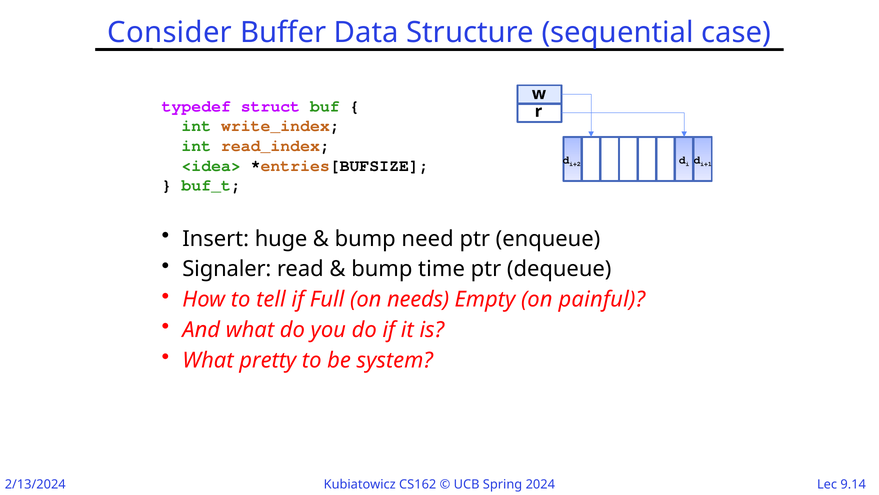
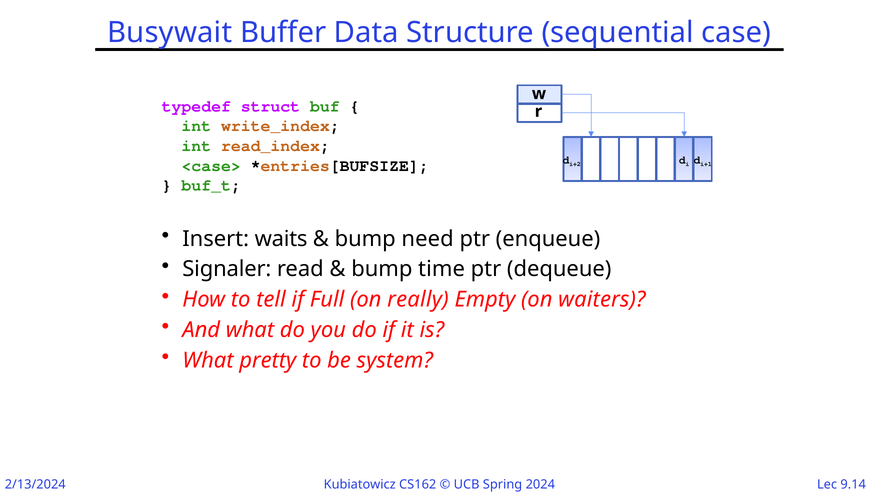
Consider: Consider -> Busywait (170, 33)
<idea>: <idea> -> <case> (211, 165)
huge: huge -> waits (281, 239)
needs: needs -> really (418, 299)
painful: painful -> waiters (602, 299)
